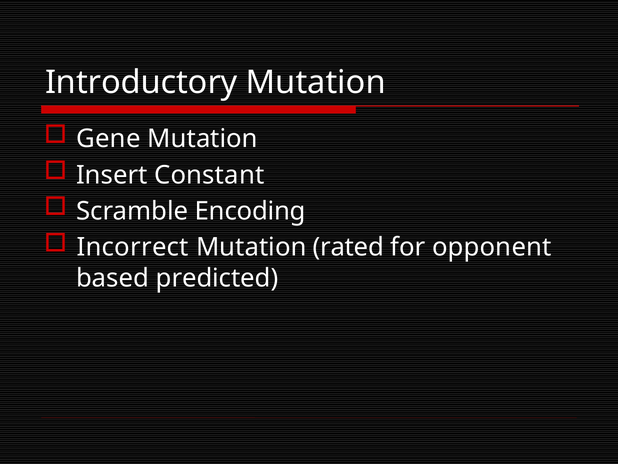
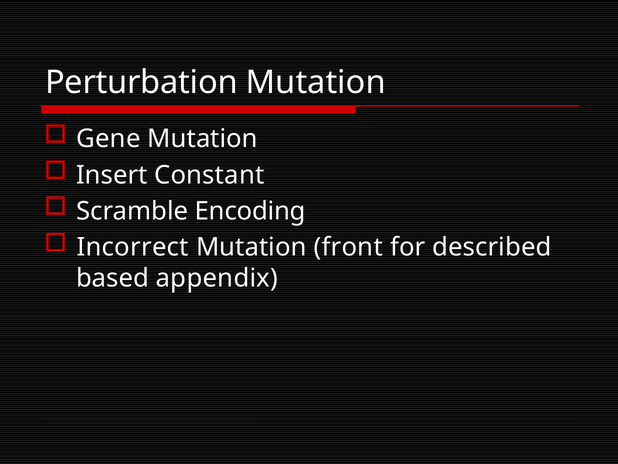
Introductory: Introductory -> Perturbation (141, 82)
rated: rated -> front (348, 247)
opponent: opponent -> described (492, 247)
predicted: predicted -> appendix (217, 278)
